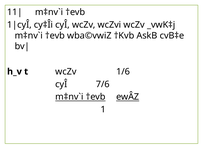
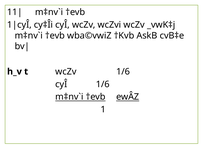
cyÎ 7/6: 7/6 -> 1/6 (103, 84)
